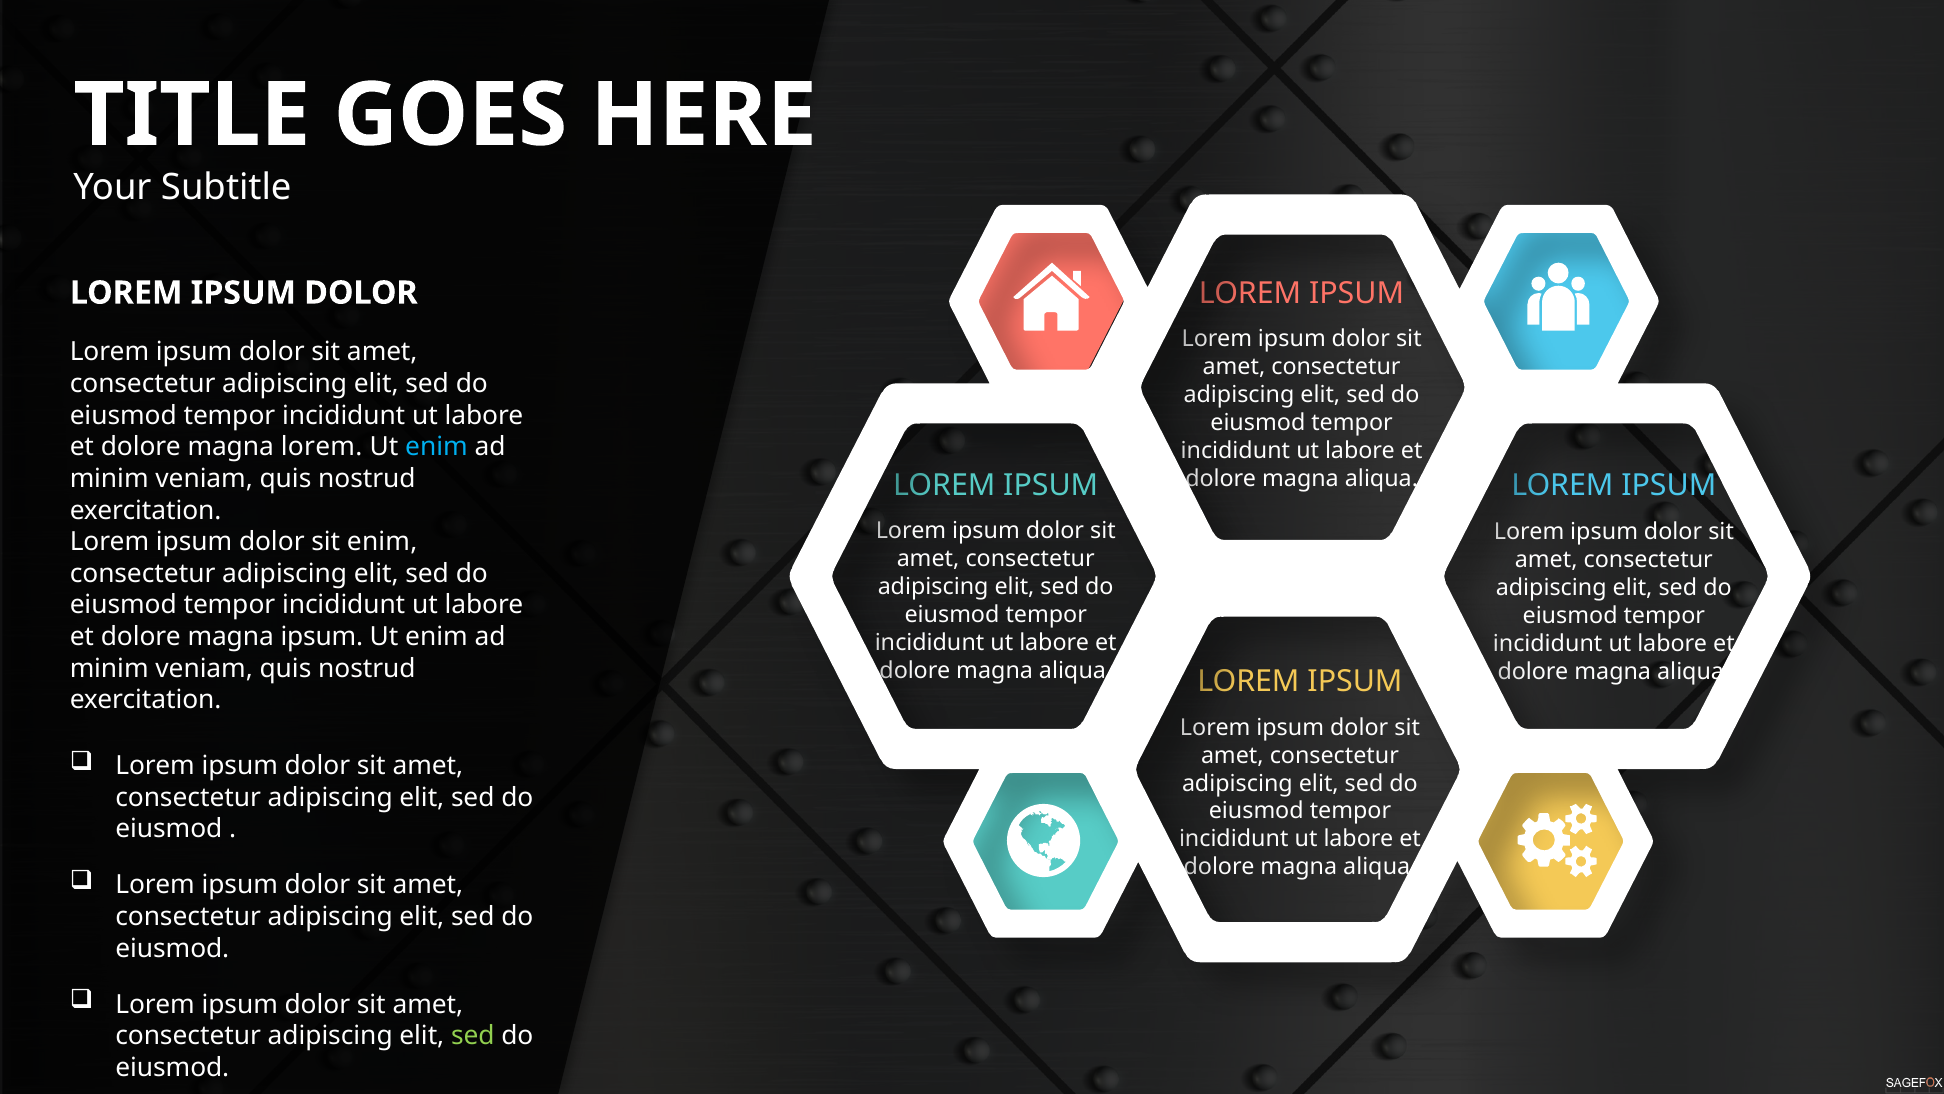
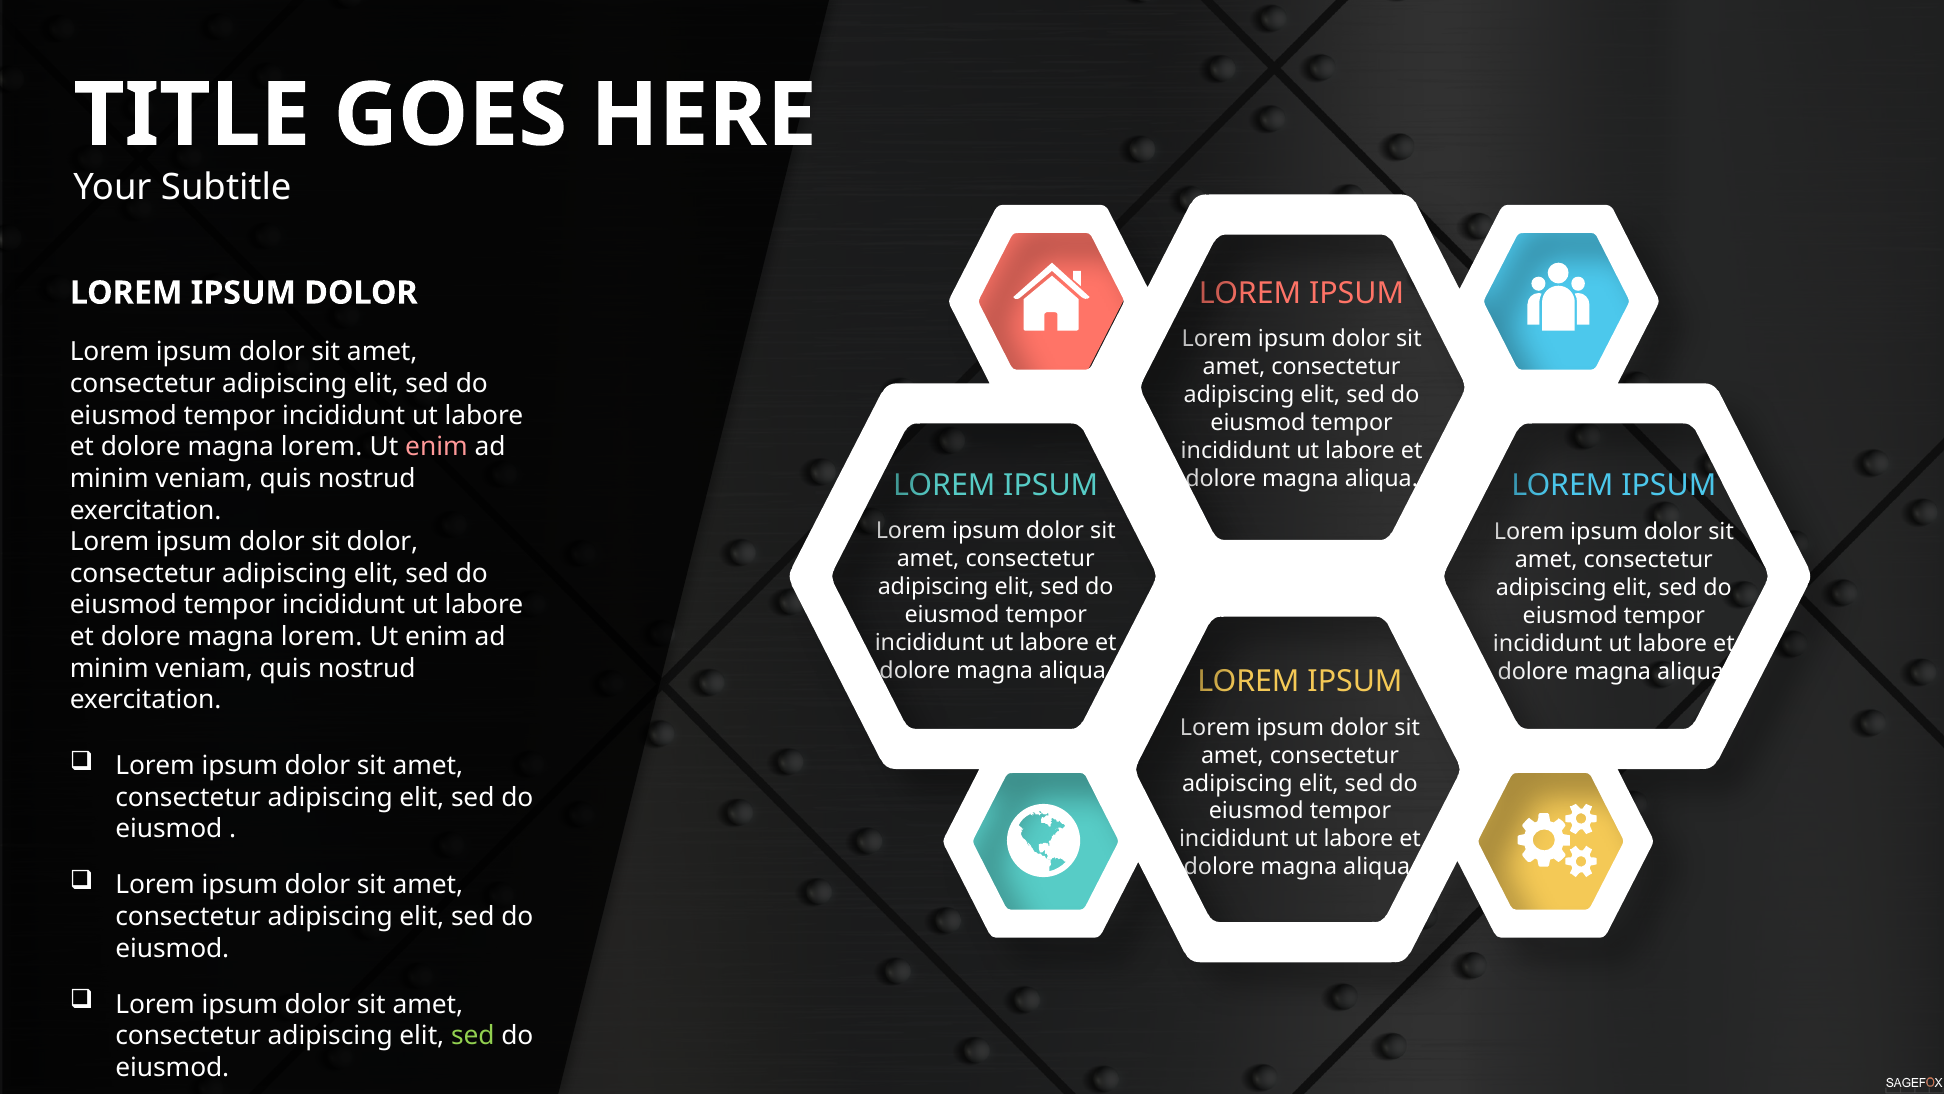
enim colour: light blue -> pink (436, 447)
sit enim: enim -> dolor (382, 542)
ipsum: ipsum -> lorem (322, 637)
